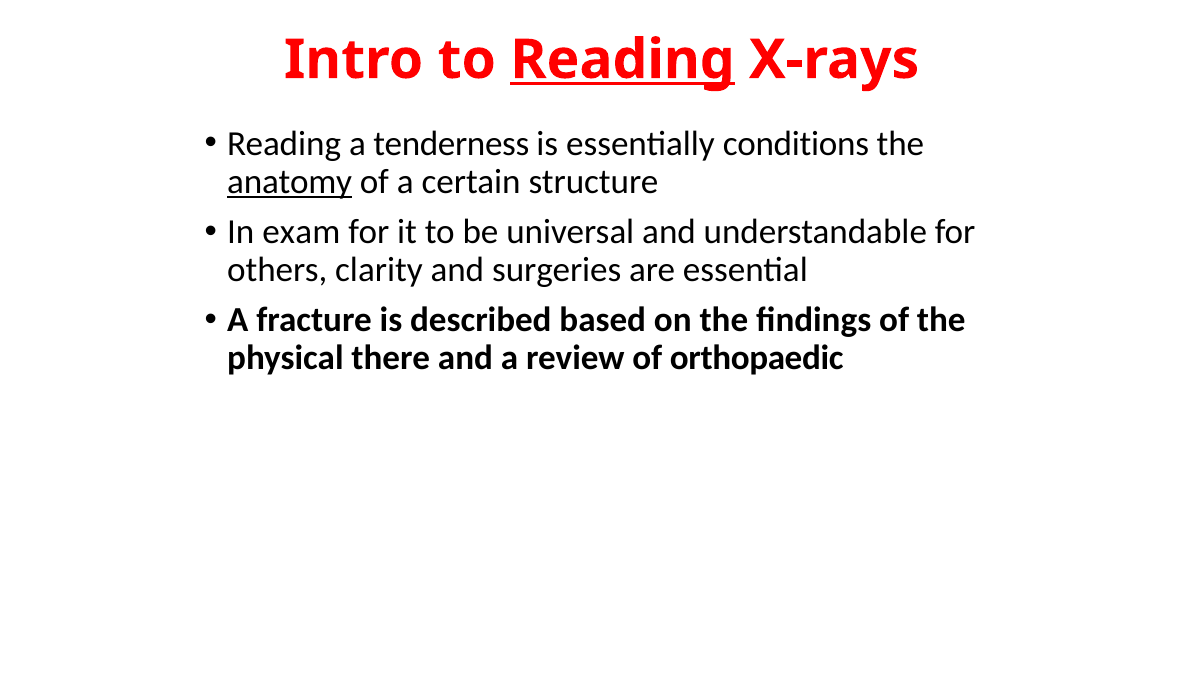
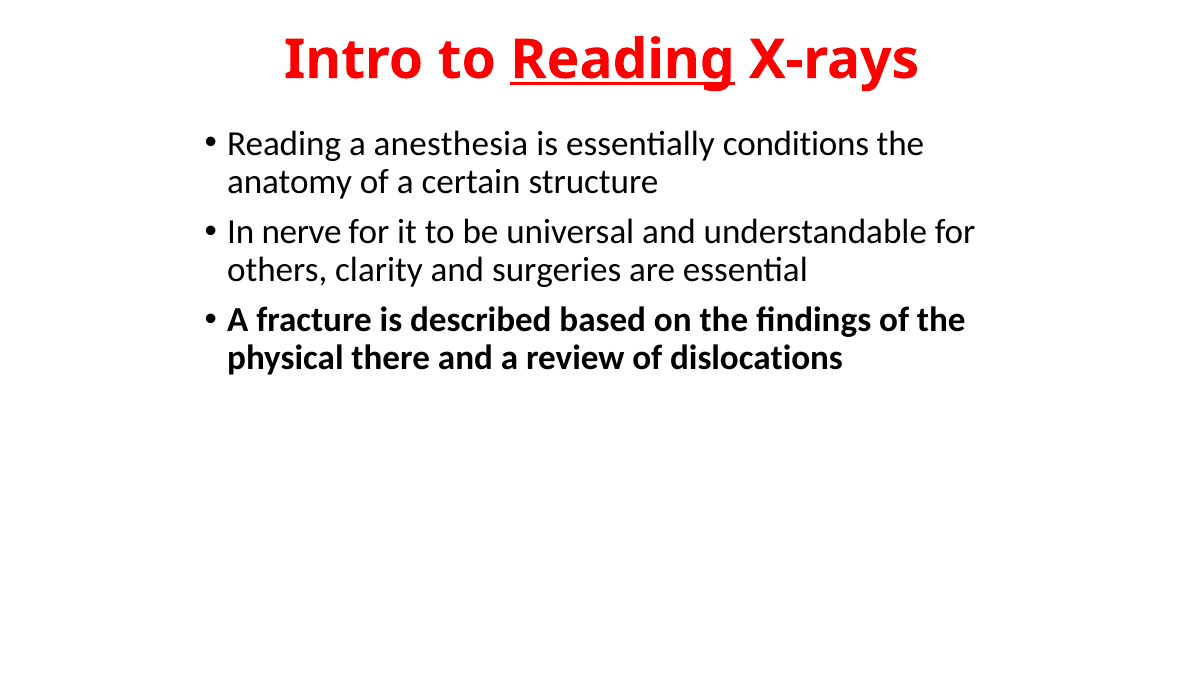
tenderness: tenderness -> anesthesia (451, 144)
anatomy underline: present -> none (290, 182)
exam: exam -> nerve (302, 232)
orthopaedic: orthopaedic -> dislocations (757, 358)
